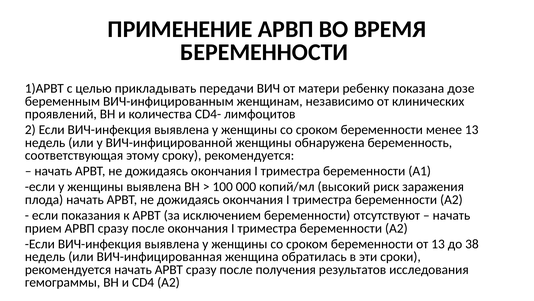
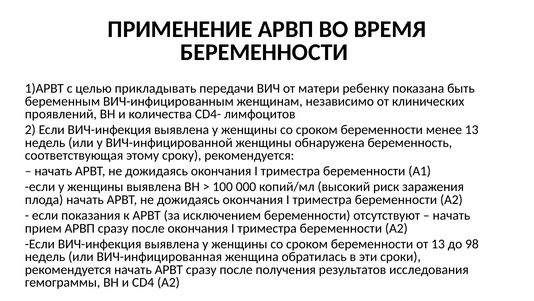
дозе: дозе -> быть (461, 88)
38: 38 -> 98 (472, 243)
